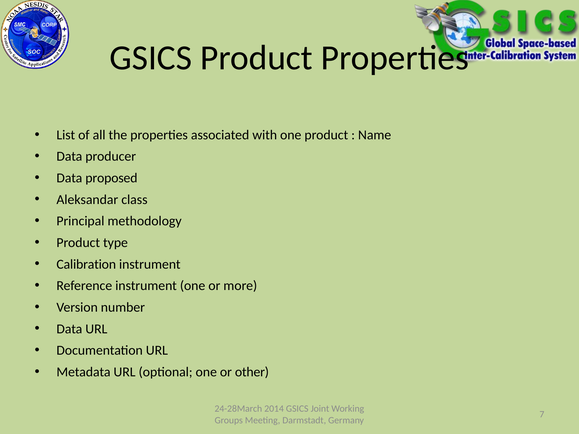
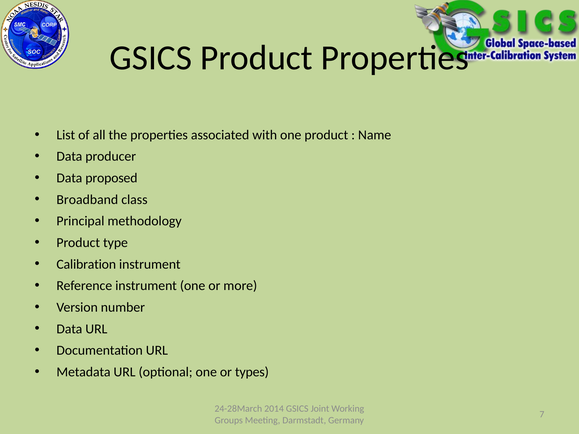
Aleksandar: Aleksandar -> Broadband (87, 200)
other: other -> types (252, 372)
